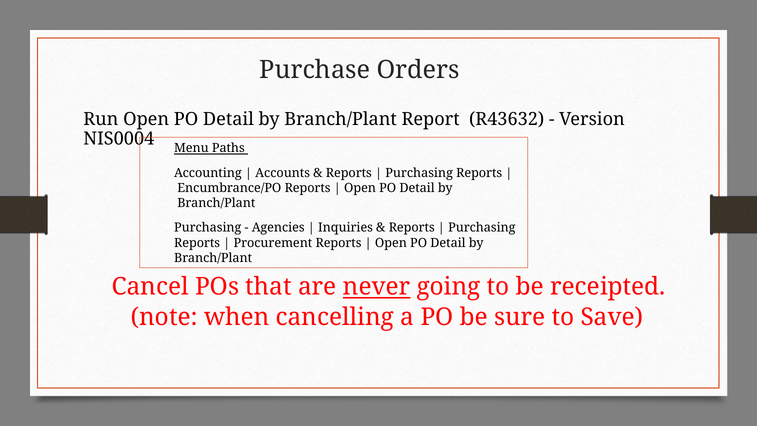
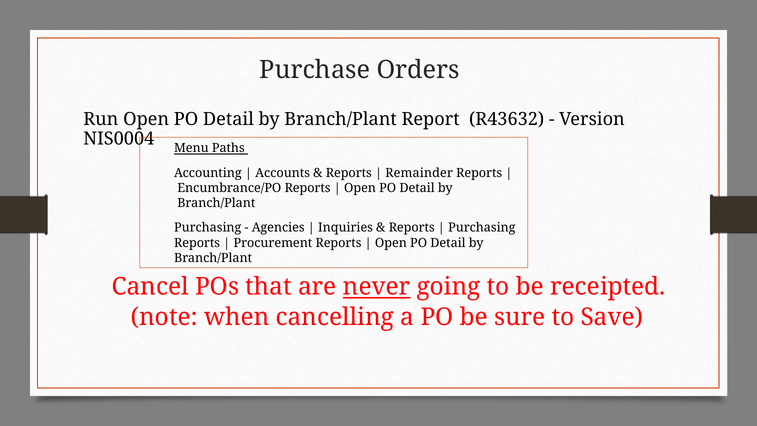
Purchasing: Purchasing -> Remainder (419, 173)
